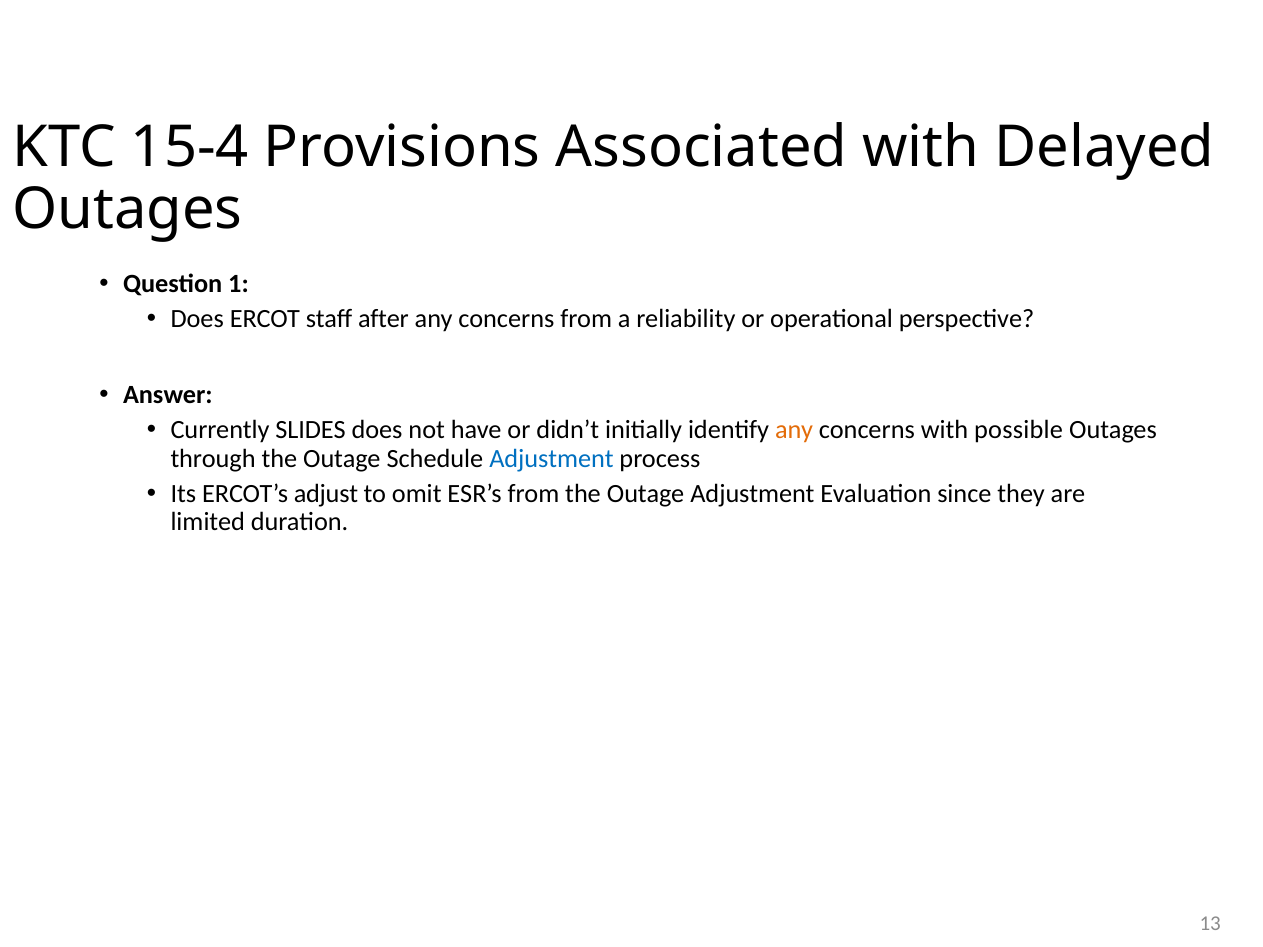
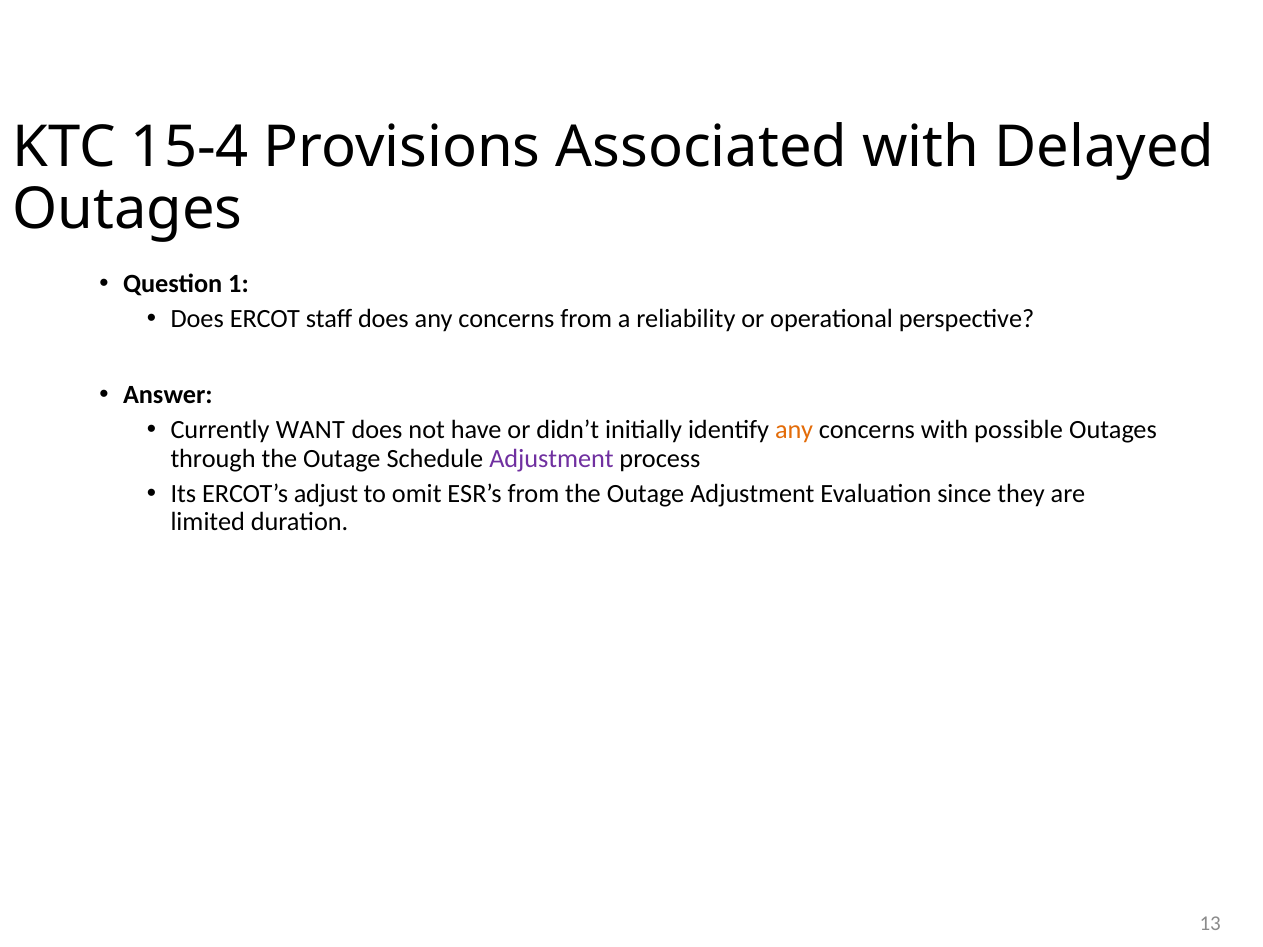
staff after: after -> does (383, 319)
SLIDES: SLIDES -> WANT (310, 430)
Adjustment colour: blue -> purple (551, 459)
